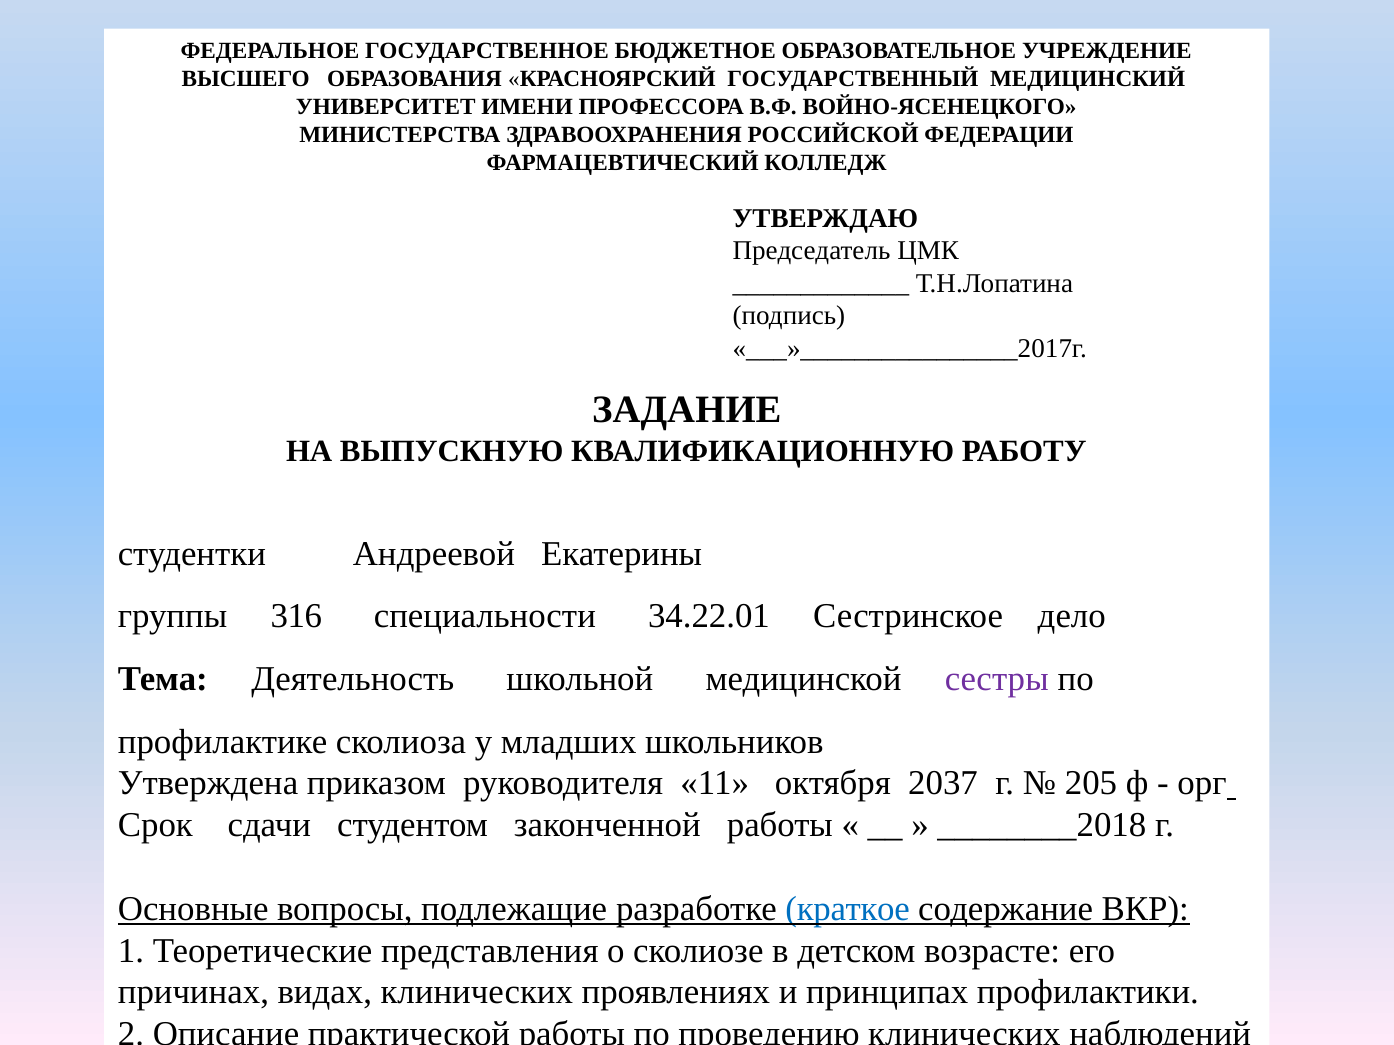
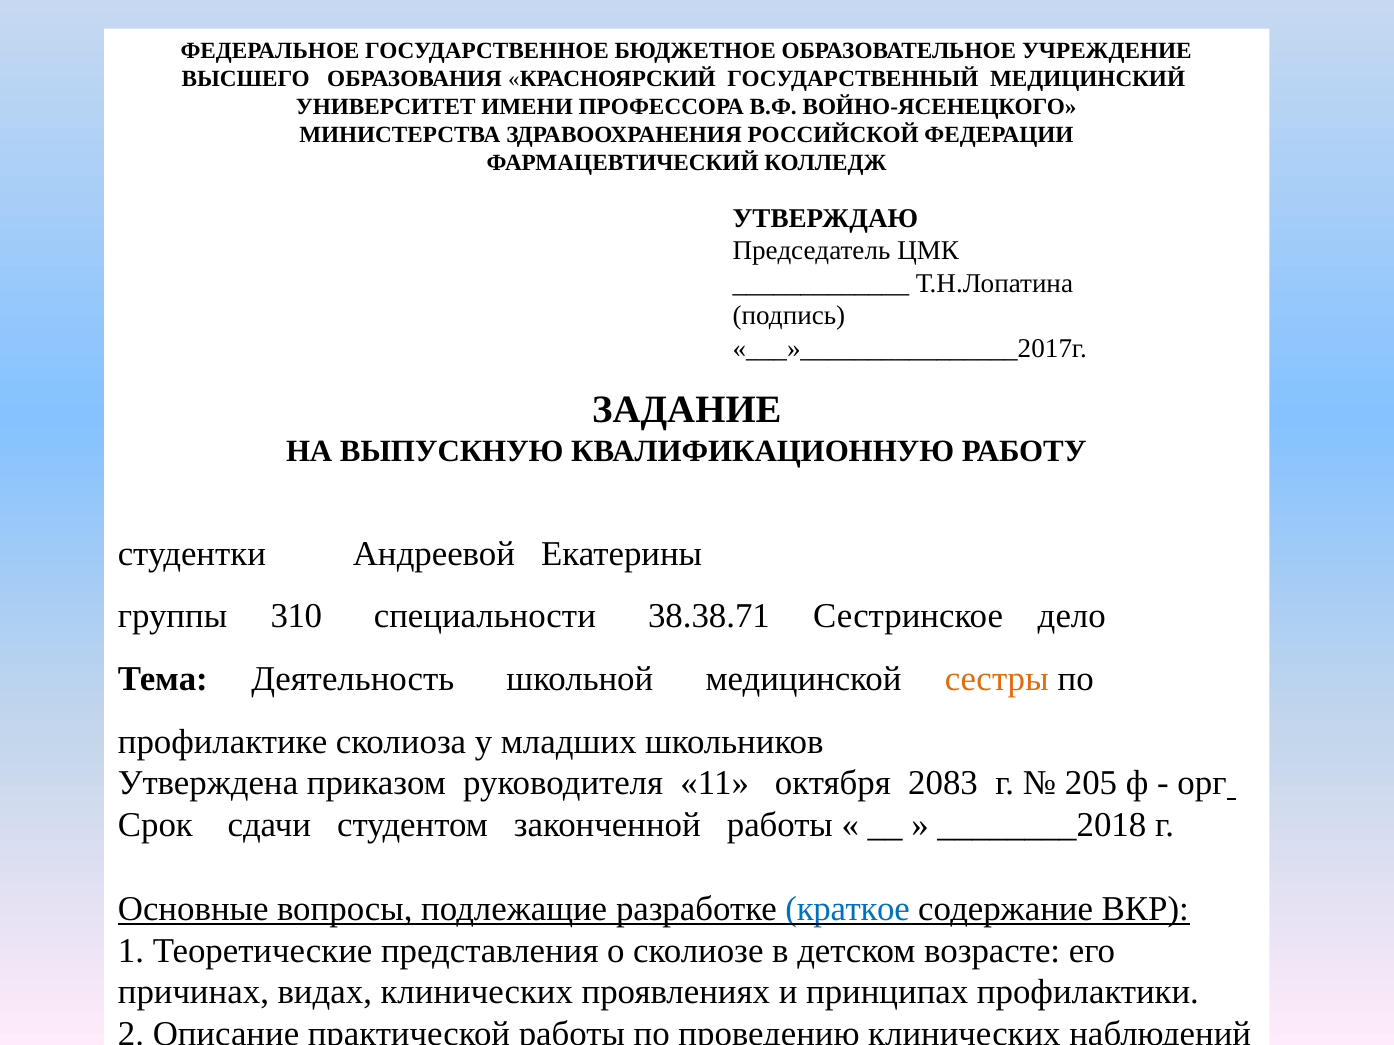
316: 316 -> 310 (296, 617)
34.22.01: 34.22.01 -> 38.38.71 (709, 617)
сестры colour: purple -> orange (997, 679)
2037: 2037 -> 2083 (943, 784)
